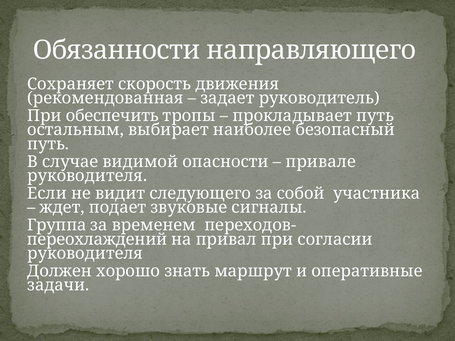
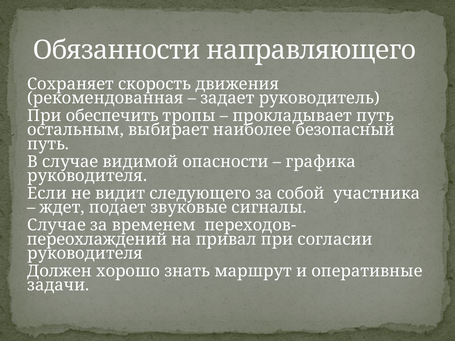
привале: привале -> графика (321, 162)
Группа: Группа -> Случае (57, 225)
